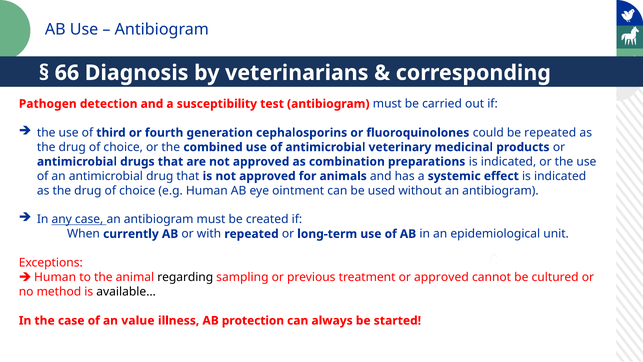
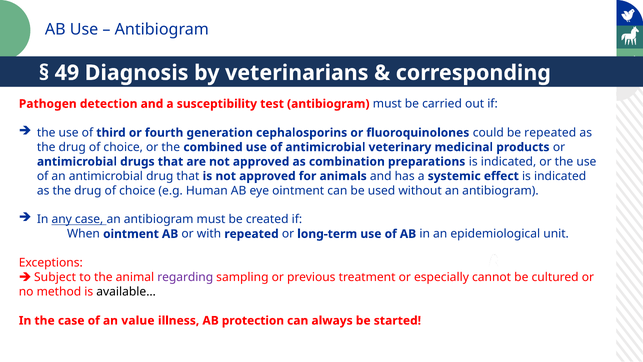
66: 66 -> 49 (67, 73)
When currently: currently -> ointment (131, 234)
Human: Human -> Subject (55, 278)
regarding colour: black -> purple (185, 278)
or approved: approved -> especially (441, 278)
